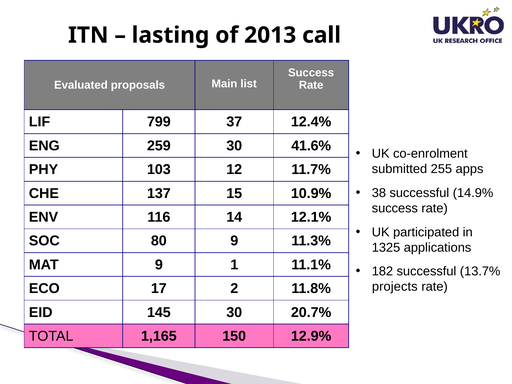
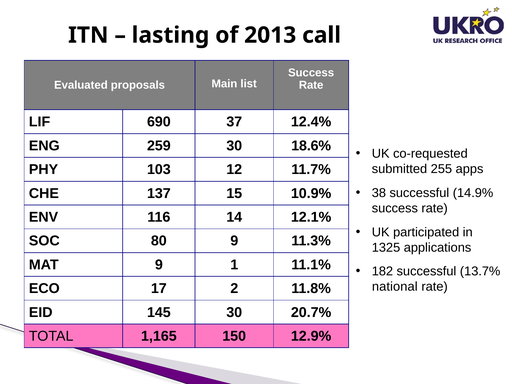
799: 799 -> 690 (159, 122)
41.6%: 41.6% -> 18.6% (311, 146)
co-enrolment: co-enrolment -> co-requested (430, 154)
projects: projects -> national (395, 287)
